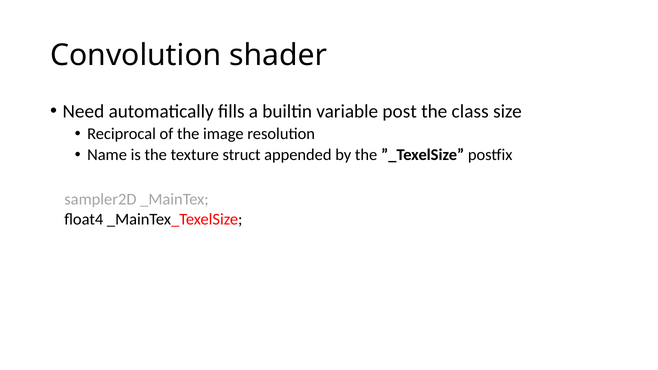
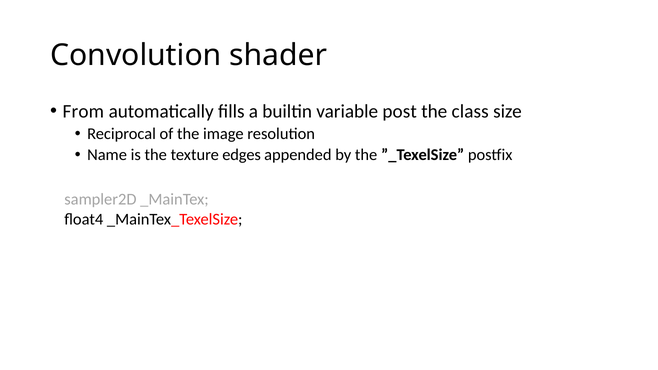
Need: Need -> From (83, 111)
struct: struct -> edges (242, 155)
